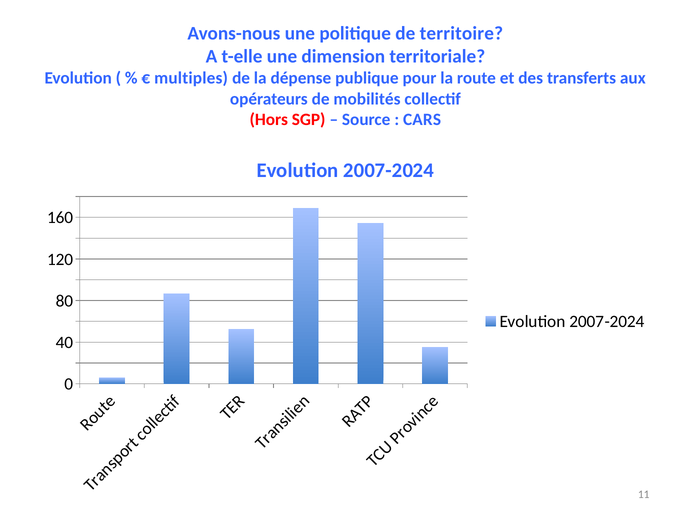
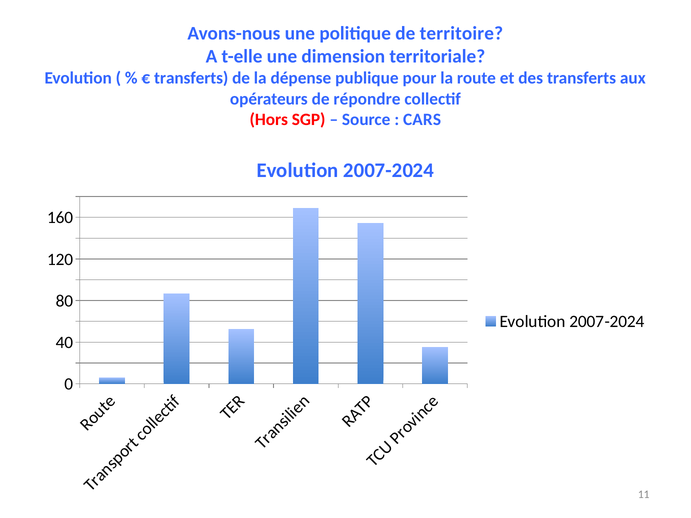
multiples: multiples -> transferts (191, 78)
mobilités: mobilités -> répondre (367, 99)
